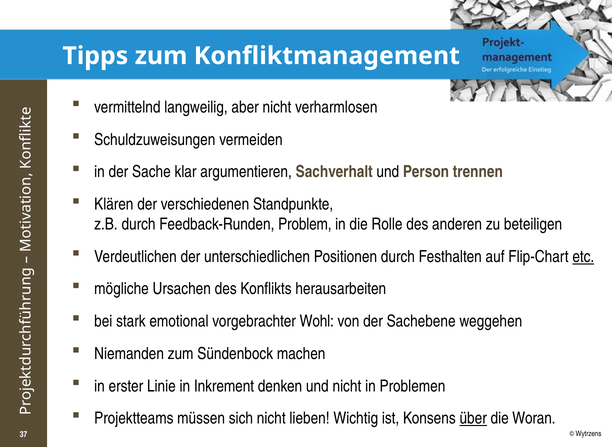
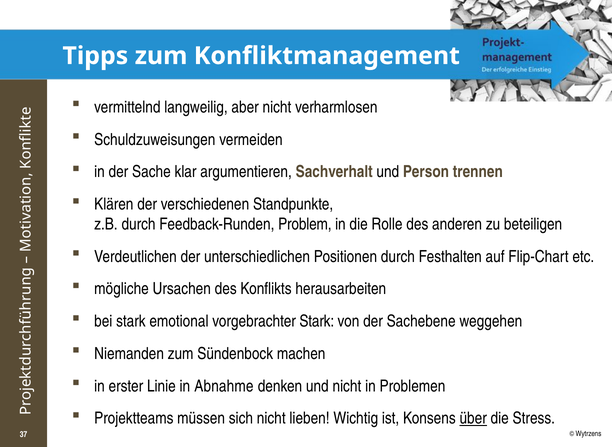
etc underline: present -> none (583, 257)
vorgebrachter Wohl: Wohl -> Stark (317, 322)
Inkrement: Inkrement -> Abnahme (224, 386)
Woran: Woran -> Stress (534, 419)
